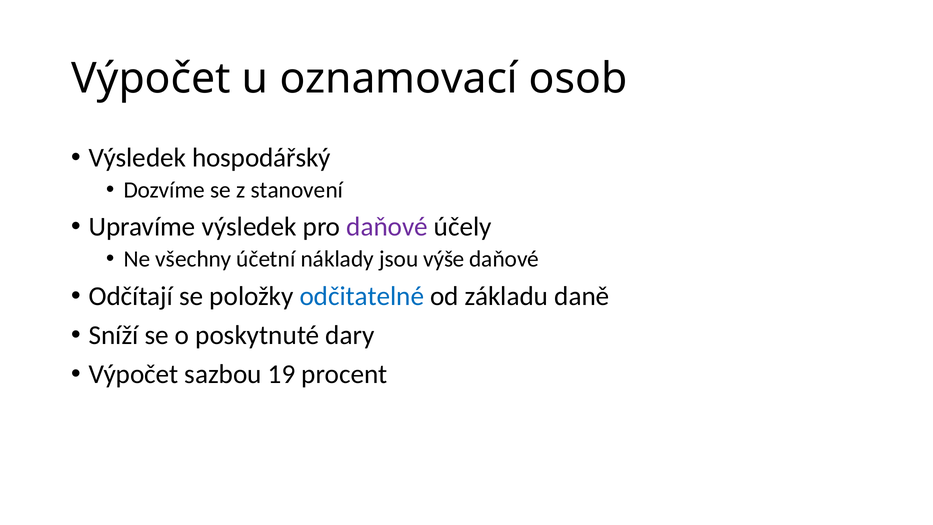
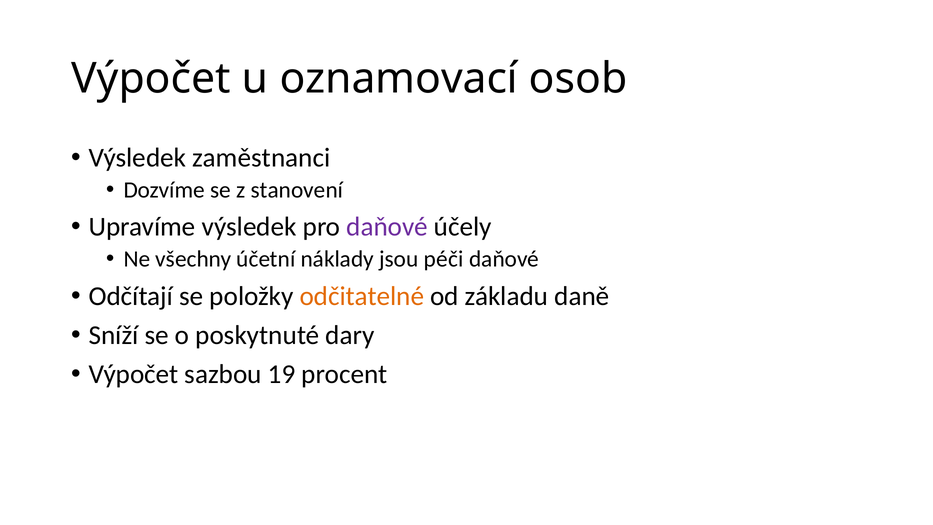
hospodářský: hospodářský -> zaměstnanci (261, 158)
výše: výše -> péči (444, 259)
odčitatelné colour: blue -> orange (362, 296)
